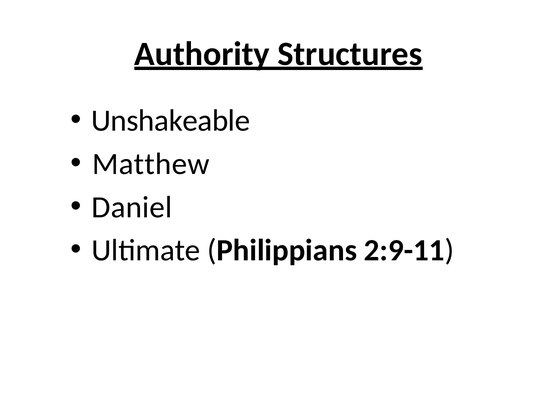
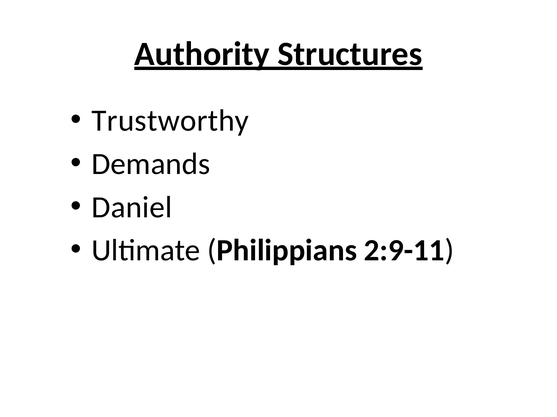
Unshakeable: Unshakeable -> Trustworthy (170, 121)
Matthew: Matthew -> Demands (151, 164)
